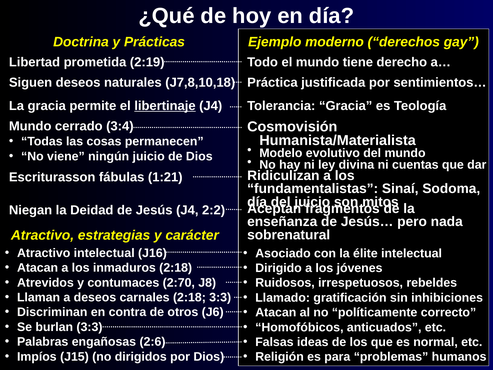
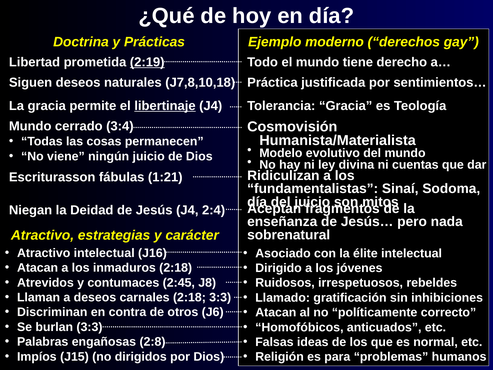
2:19 underline: none -> present (147, 62)
2:2: 2:2 -> 2:4 (214, 210)
2:70: 2:70 -> 2:45 (179, 282)
2:6: 2:6 -> 2:8 (153, 342)
